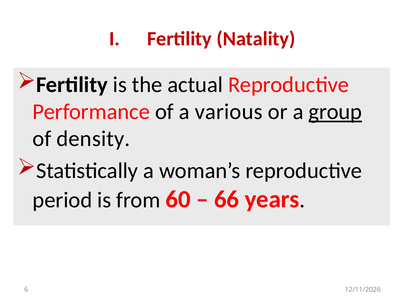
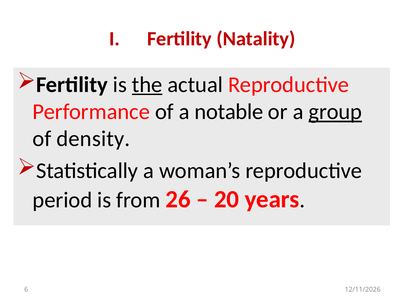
the underline: none -> present (147, 85)
various: various -> notable (229, 112)
60: 60 -> 26 (178, 199)
66: 66 -> 20 (227, 199)
